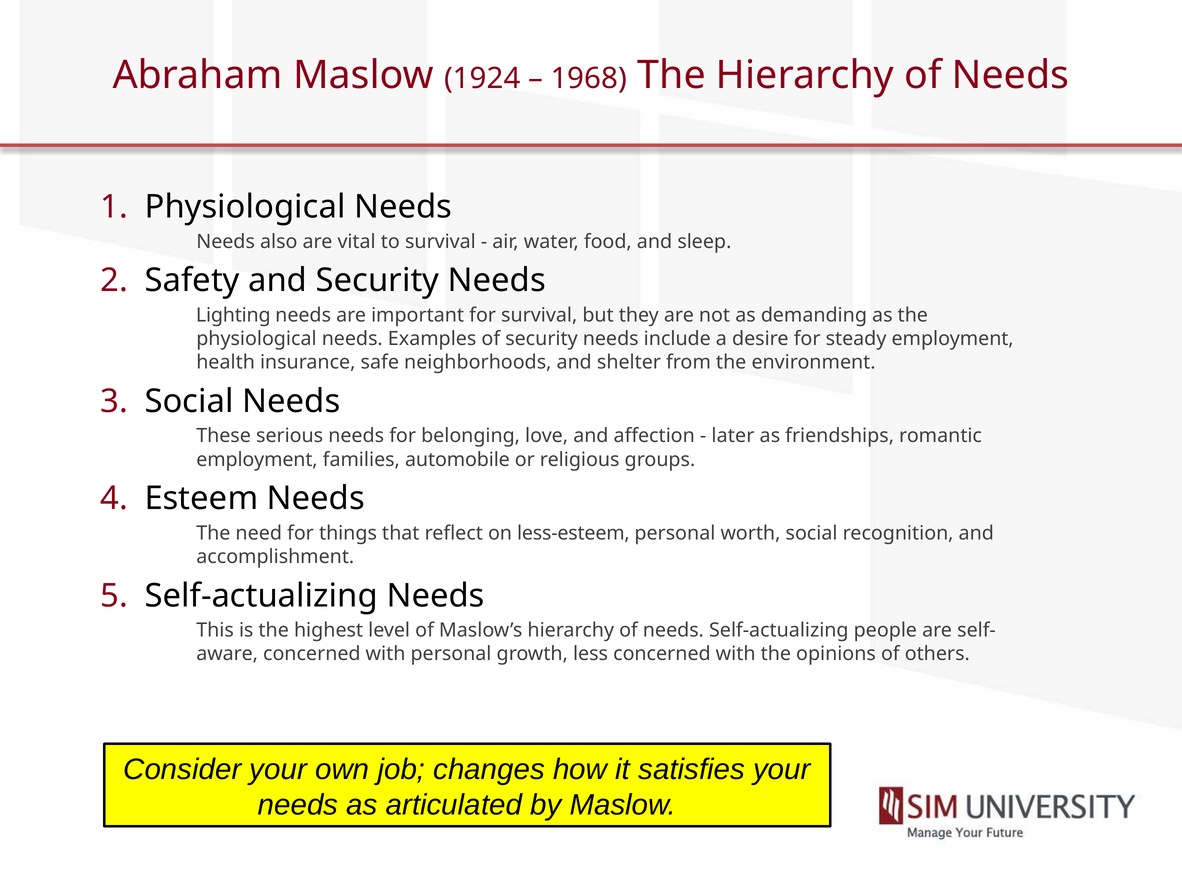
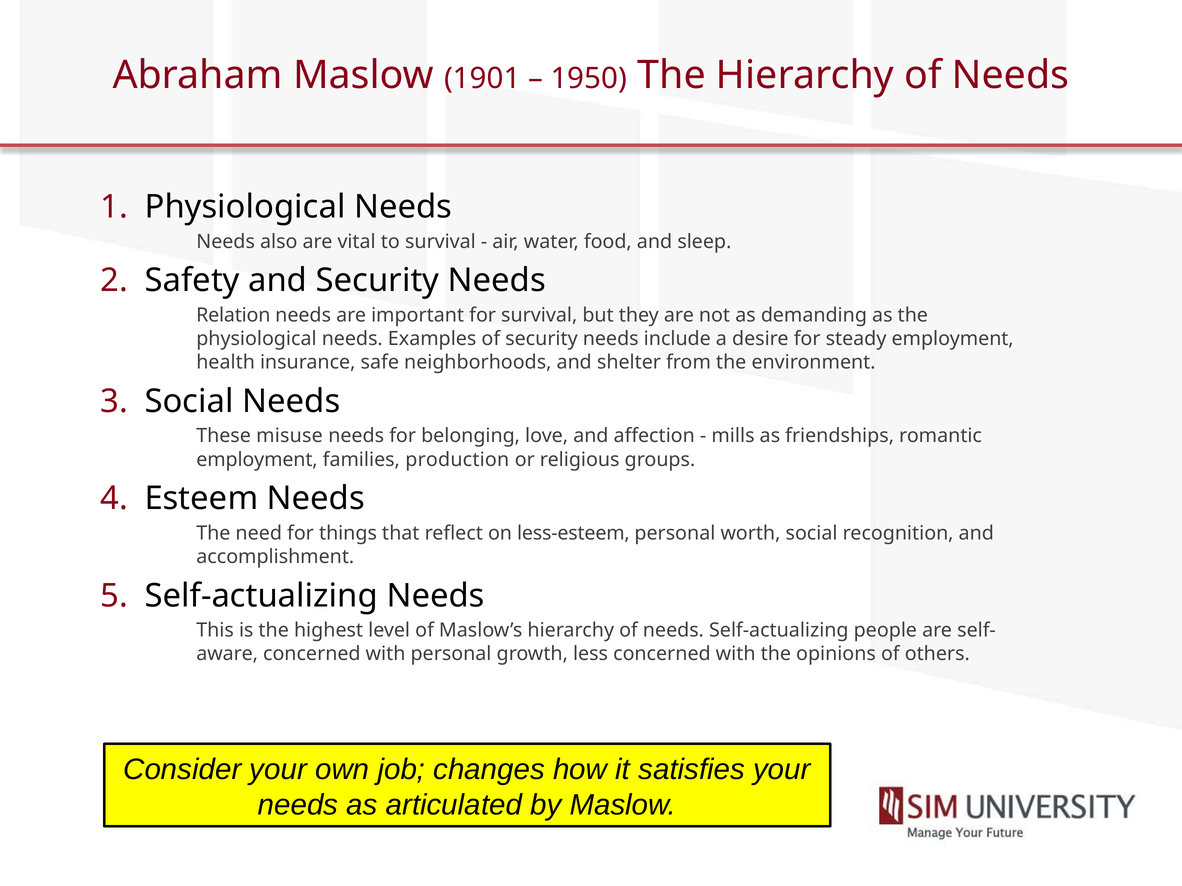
1924: 1924 -> 1901 (482, 78)
1968: 1968 -> 1950 (589, 78)
Lighting: Lighting -> Relation (233, 315)
serious: serious -> misuse (289, 436)
later: later -> mills (733, 436)
automobile: automobile -> production (457, 460)
